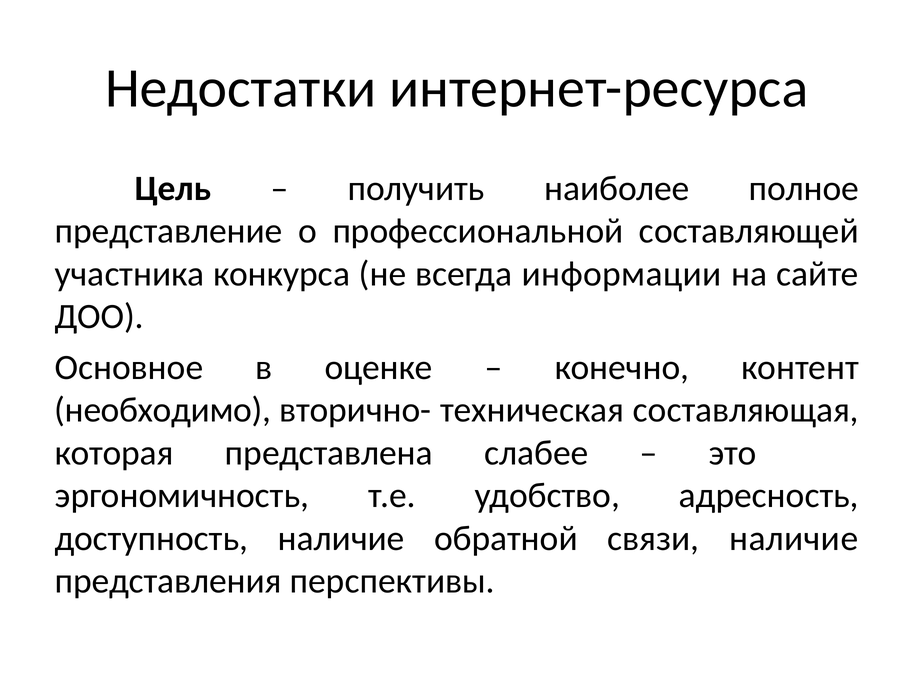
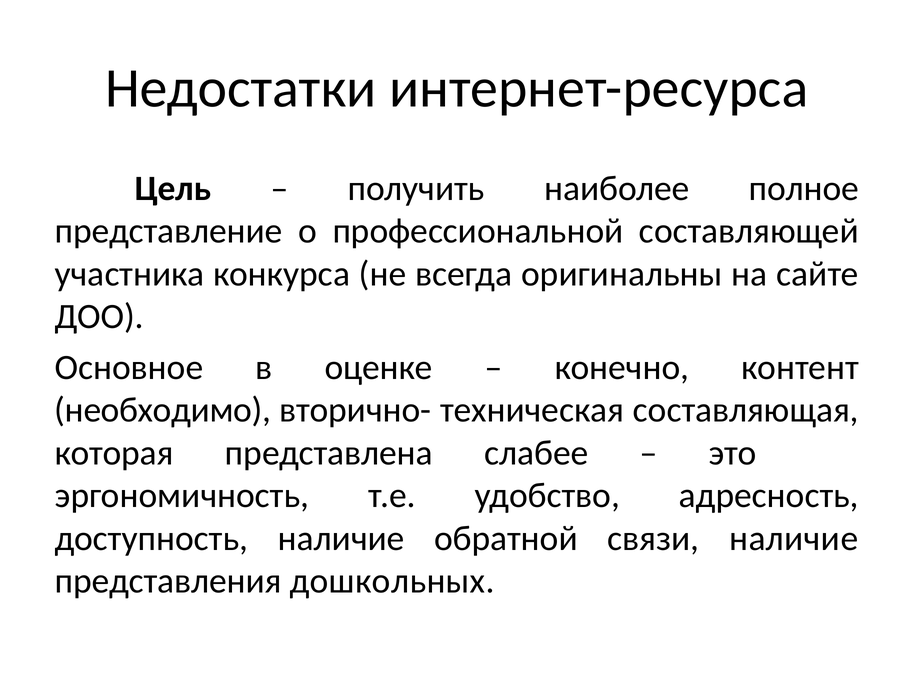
информации: информации -> оригинальны (622, 274)
перспективы: перспективы -> дошкольных (392, 581)
